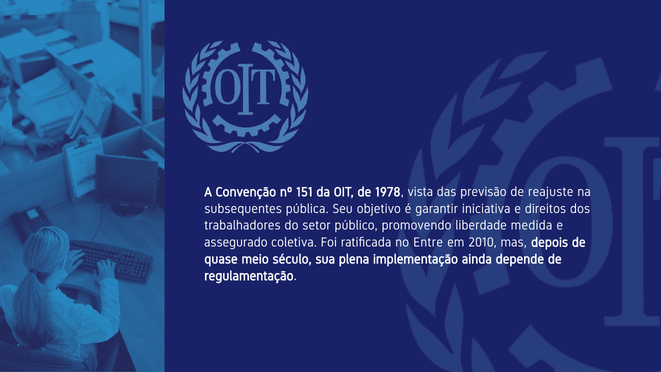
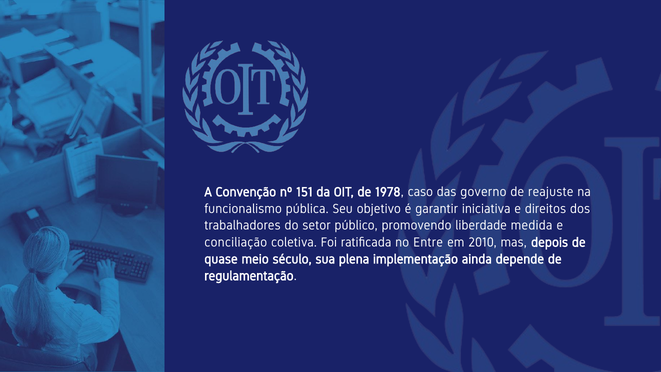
vista: vista -> caso (420, 192)
previsão: previsão -> governo (483, 192)
subsequentes: subsequentes -> funcionalismo (243, 209)
assegurado: assegurado -> conciliação (236, 242)
